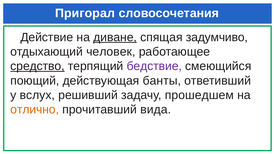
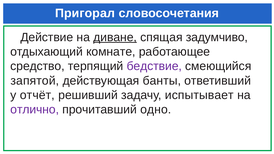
человек: человек -> комнате (111, 52)
средство underline: present -> none (37, 66)
поющий: поющий -> запятой (35, 81)
вслух: вслух -> отчёт (37, 95)
прошедшем: прошедшем -> испытывает (199, 95)
отлично colour: orange -> purple (35, 110)
вида: вида -> одно (156, 110)
